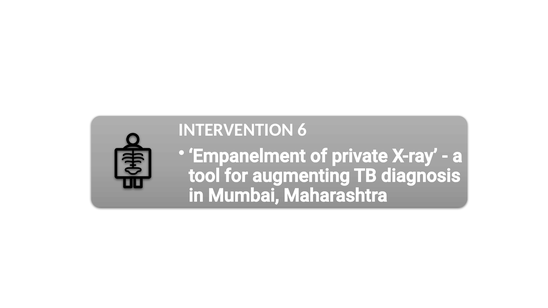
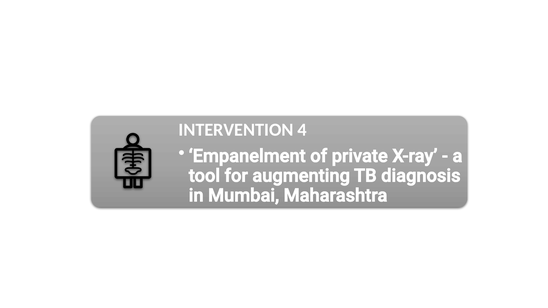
6: 6 -> 4 (302, 130)
